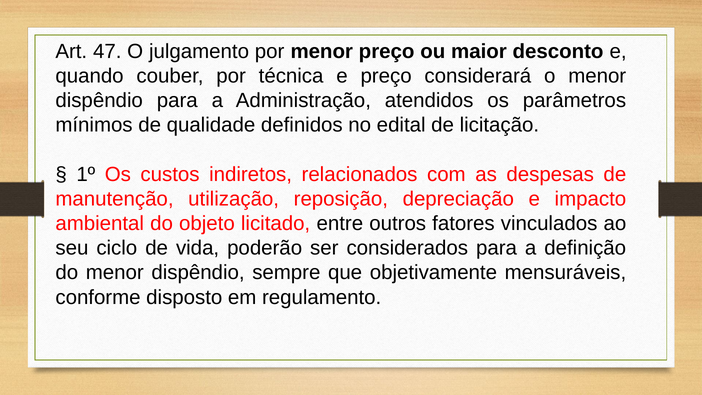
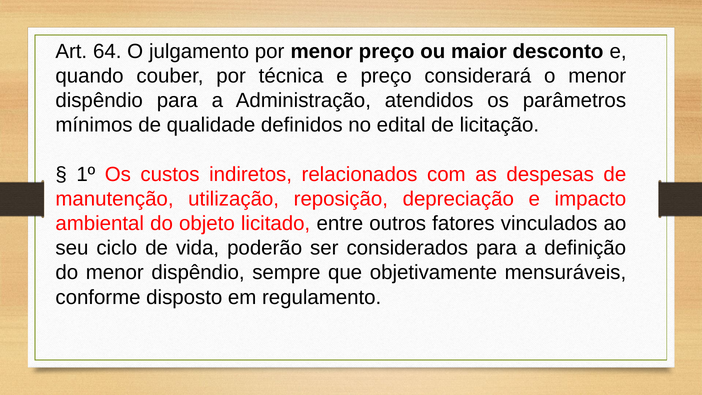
47: 47 -> 64 (107, 51)
